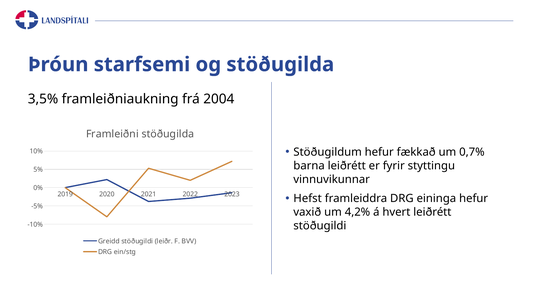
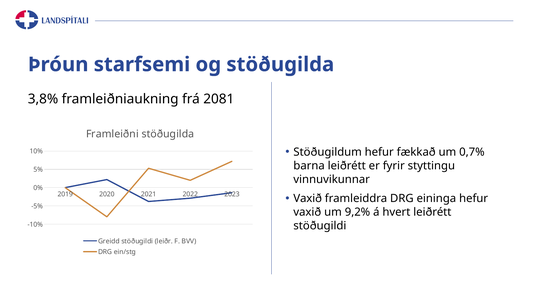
3,5%: 3,5% -> 3,8% (43, 99)
2004: 2004 -> 2081 (219, 99)
Hefst: Hefst -> Vaxið (308, 199)
4,2%: 4,2% -> 9,2% (357, 212)
